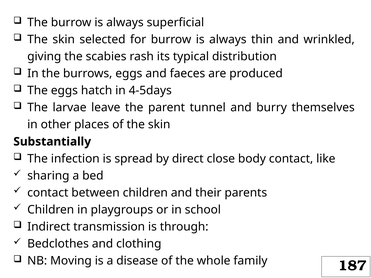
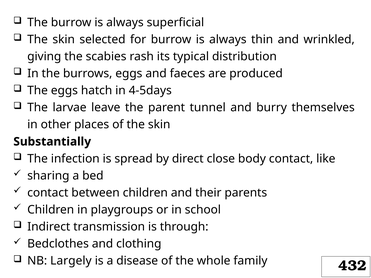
Moving: Moving -> Largely (71, 261)
187: 187 -> 432 (352, 266)
